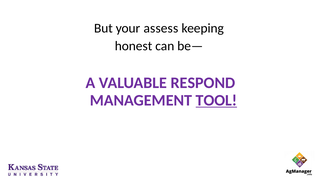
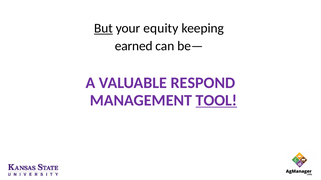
But underline: none -> present (103, 28)
assess: assess -> equity (161, 28)
honest: honest -> earned (134, 46)
